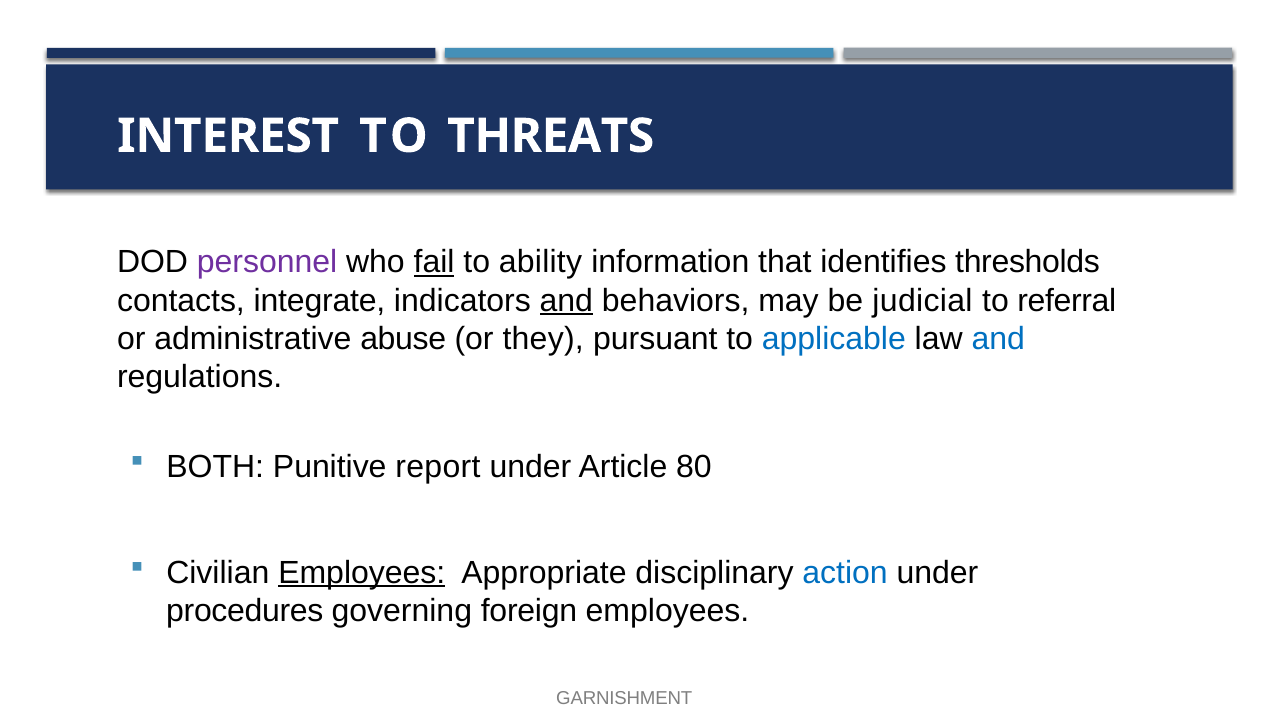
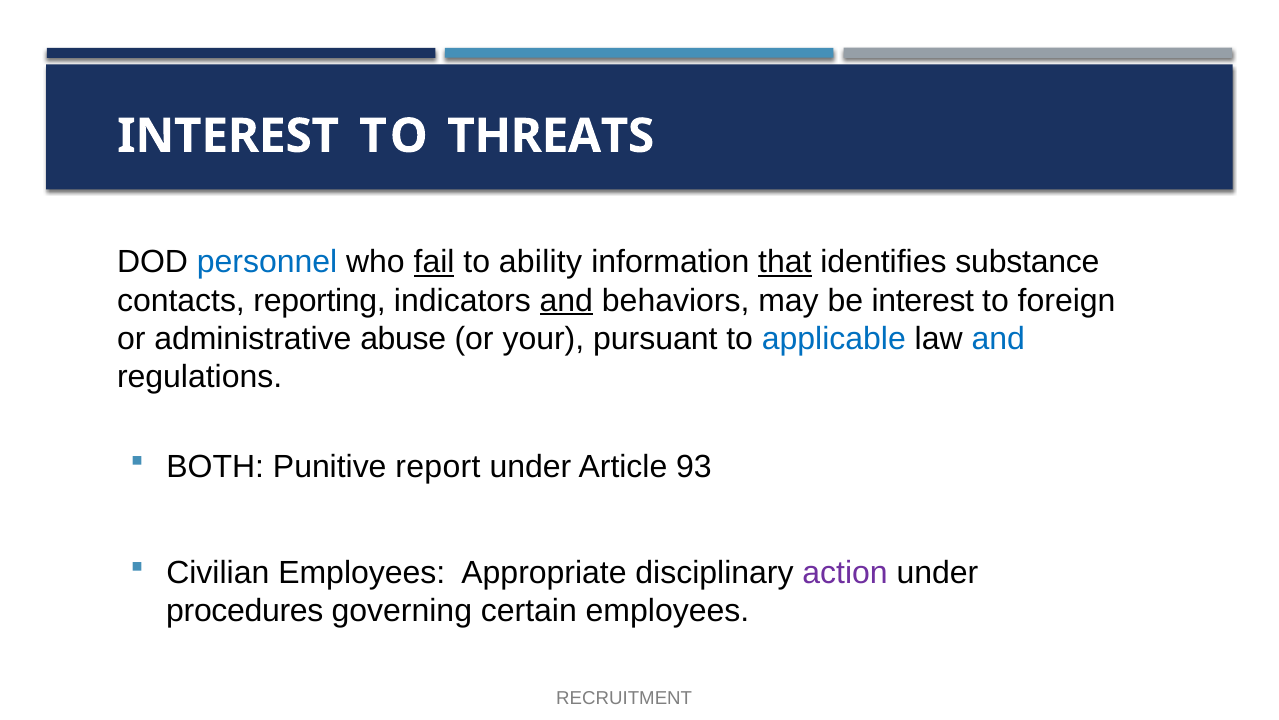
personnel colour: purple -> blue (267, 262)
that underline: none -> present (785, 262)
thresholds: thresholds -> substance (1027, 262)
integrate: integrate -> reporting (320, 300)
be judicial: judicial -> interest (923, 300)
referral: referral -> foreign (1067, 300)
they: they -> your (543, 339)
80: 80 -> 93 (694, 466)
Employees underline: present -> none (362, 572)
action colour: blue -> purple (845, 572)
foreign: foreign -> certain (529, 610)
GARNISHMENT: GARNISHMENT -> RECRUITMENT (624, 698)
